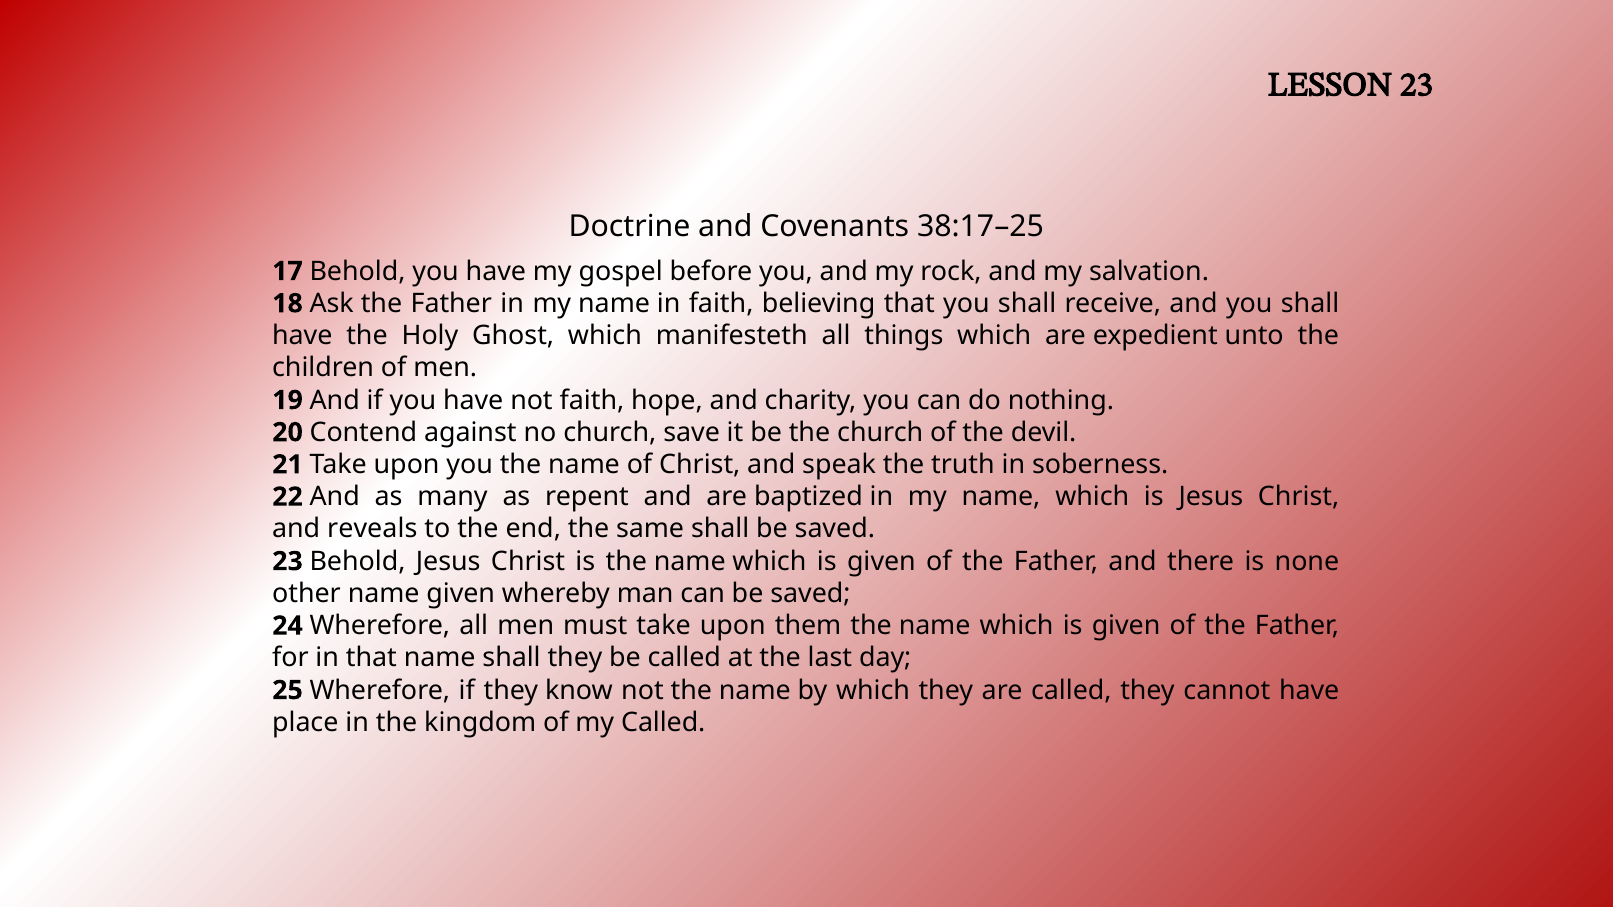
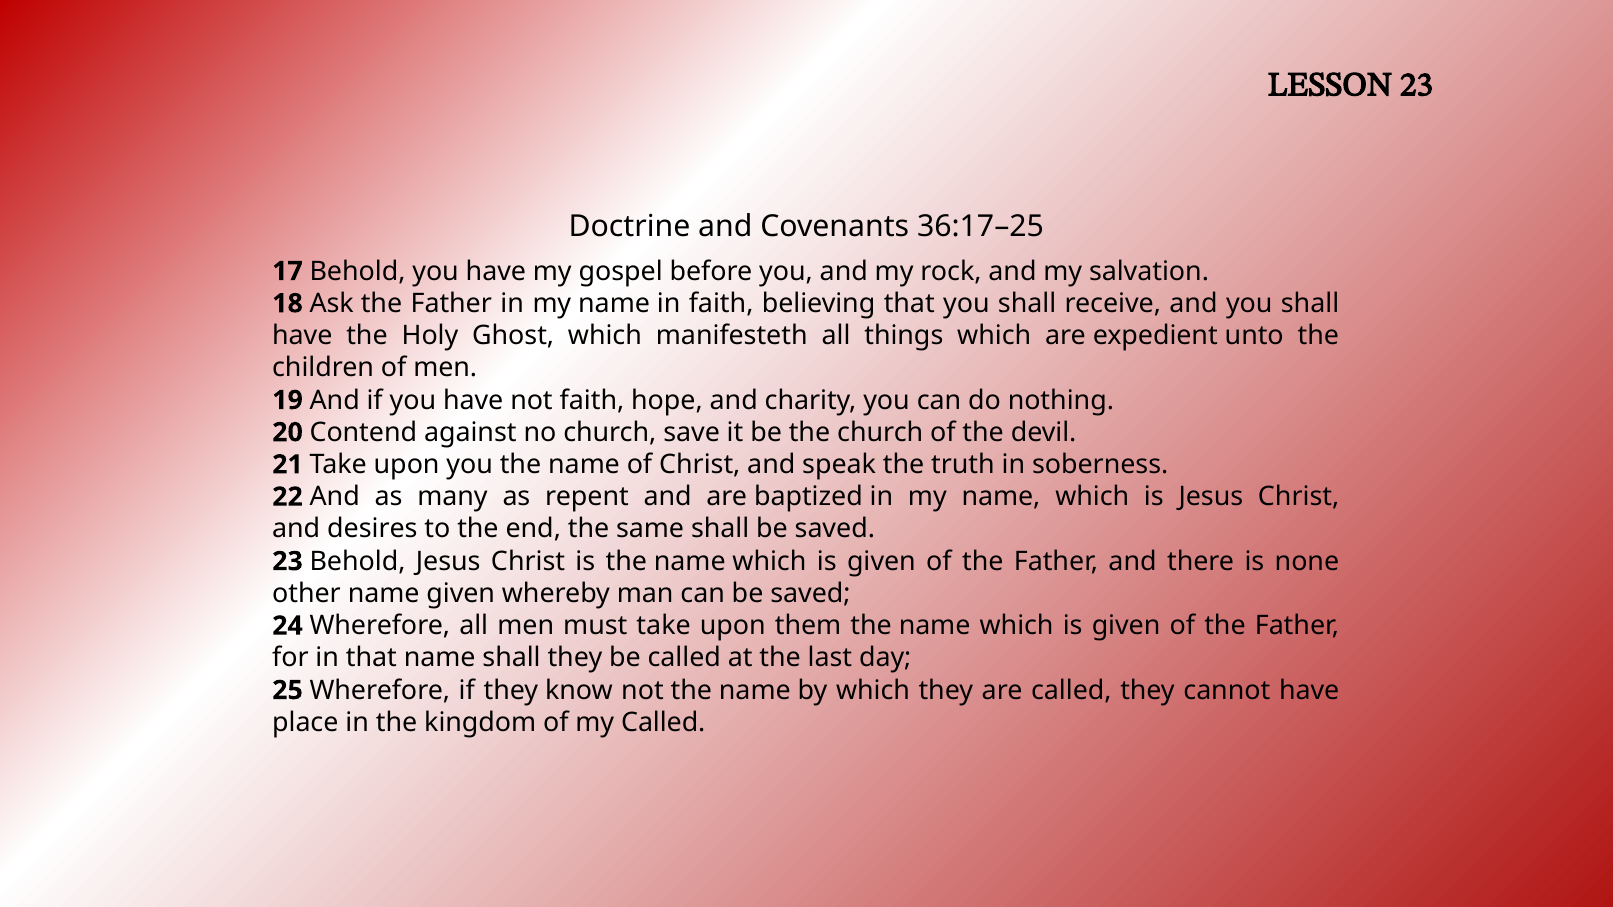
38:17–25: 38:17–25 -> 36:17–25 (981, 227)
reveals: reveals -> desires (372, 529)
